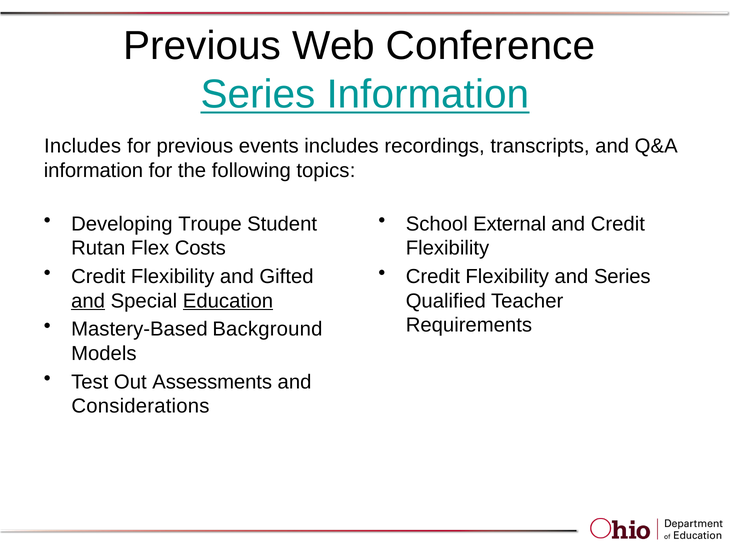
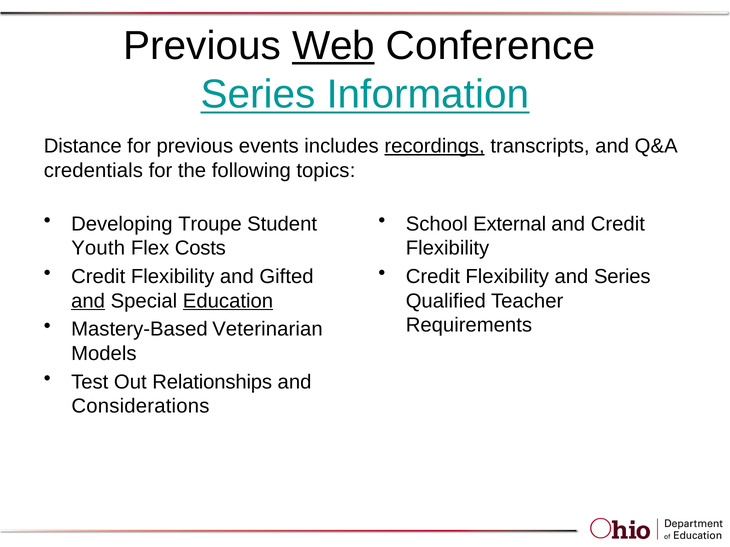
Web underline: none -> present (333, 46)
Includes: Includes -> Distance (83, 146)
recordings underline: none -> present (435, 146)
information: information -> credentials (93, 170)
Rutan: Rutan -> Youth (98, 248)
Background: Background -> Veterinarian (267, 330)
Assessments: Assessments -> Relationships (212, 382)
